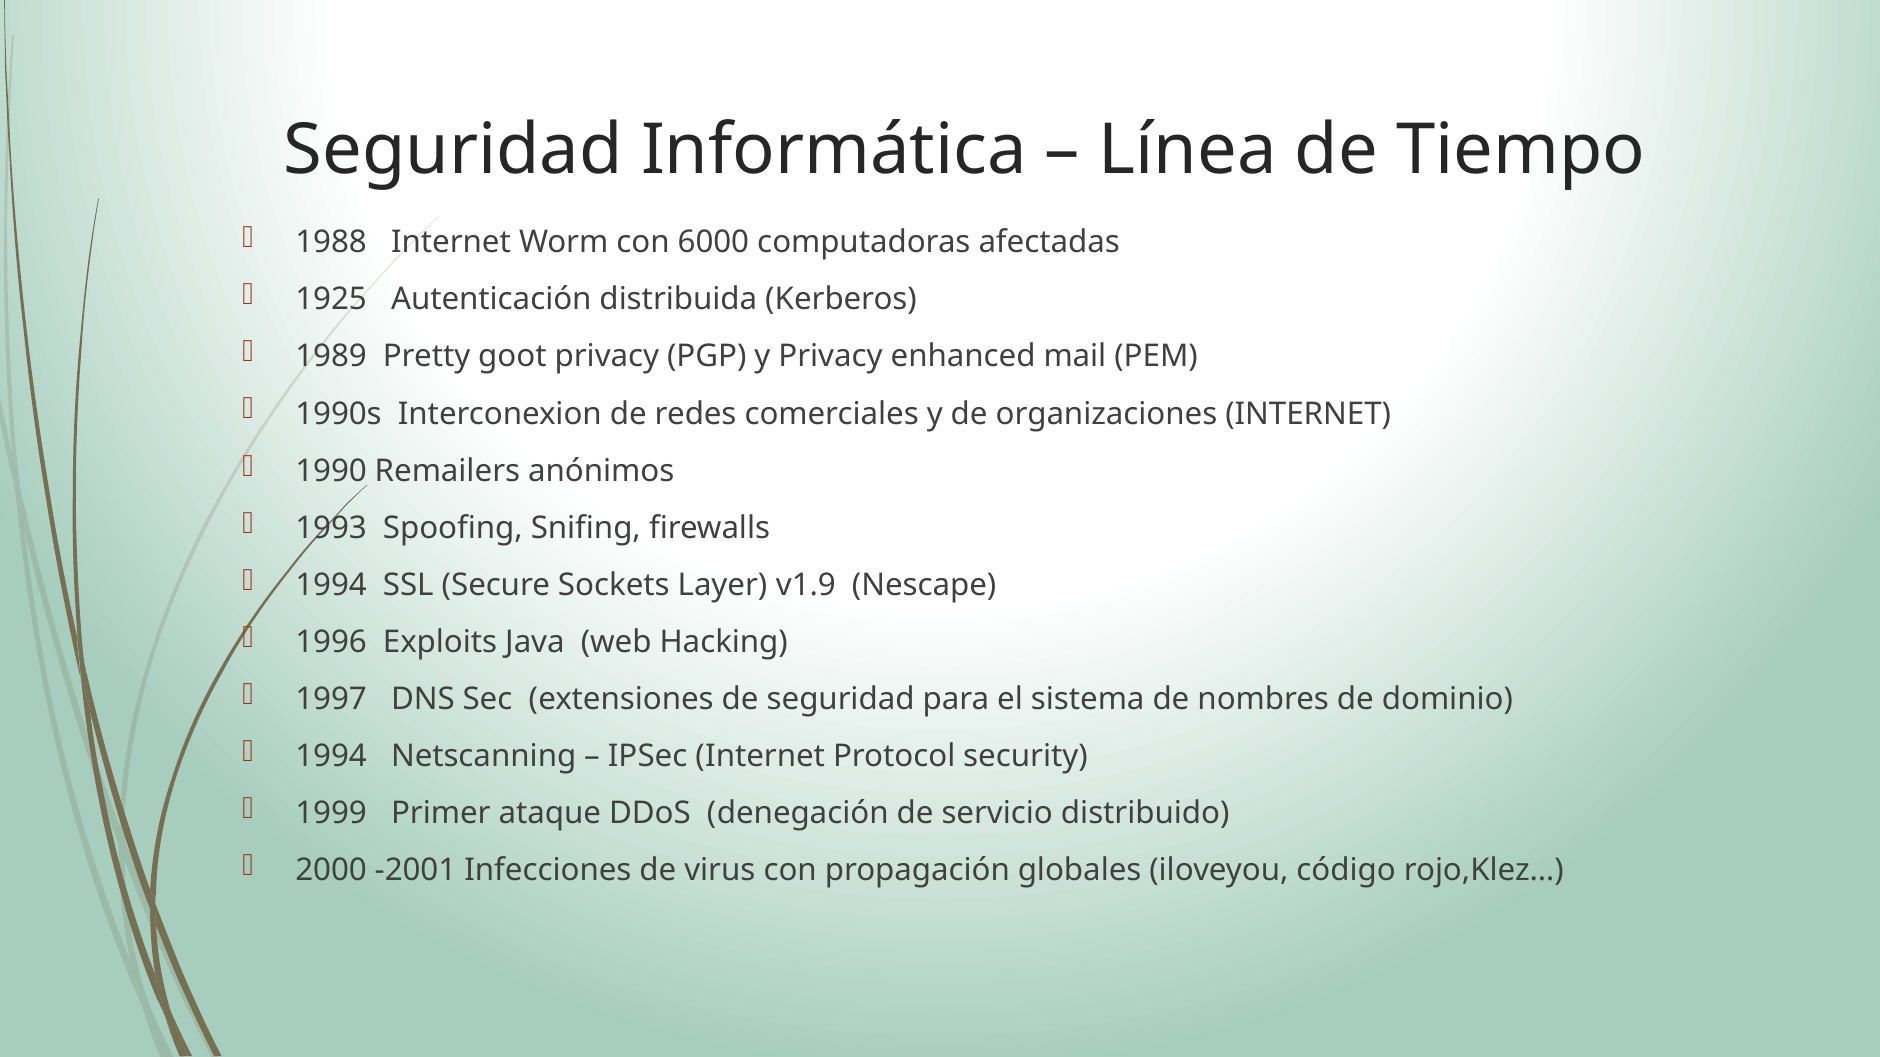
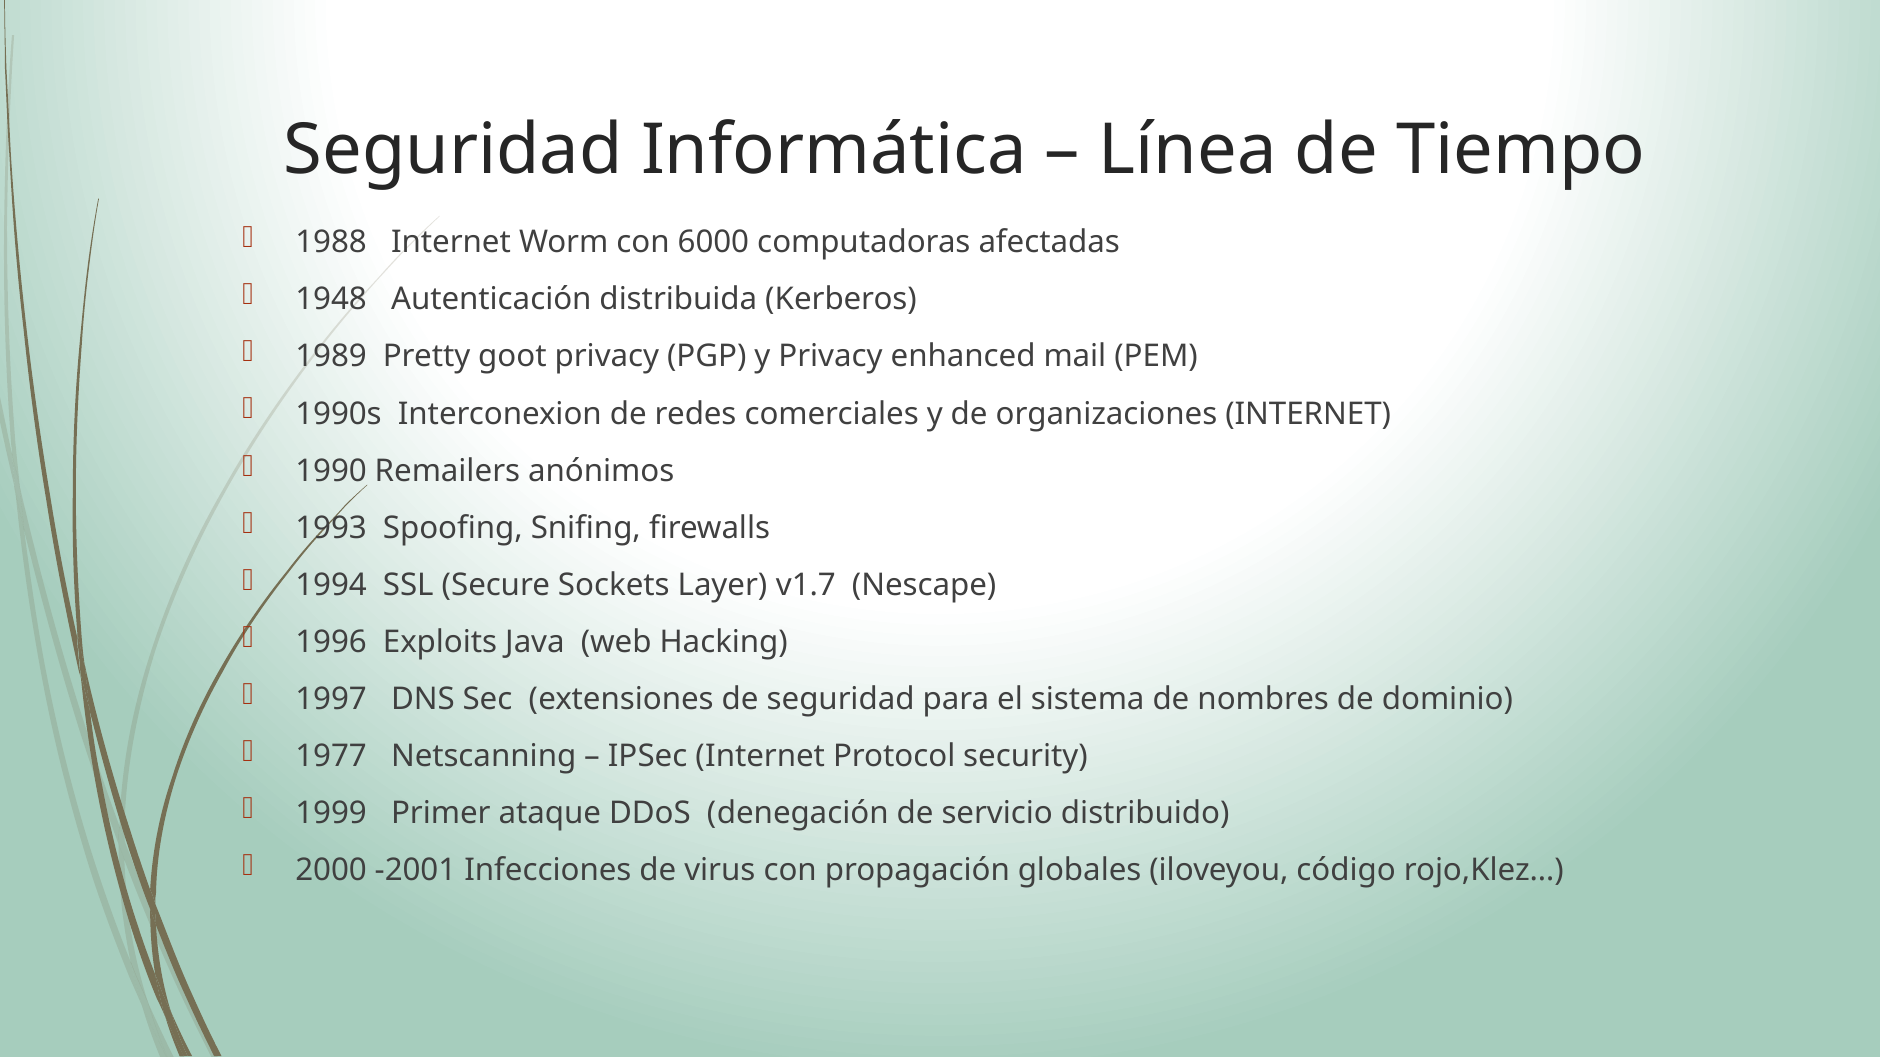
1925: 1925 -> 1948 (331, 300)
v1.9: v1.9 -> v1.7 (806, 585)
1994: 1994 -> 1977 (331, 757)
